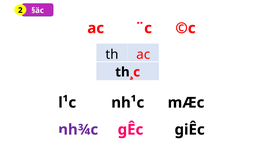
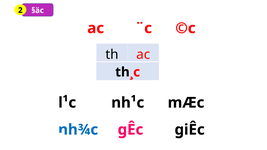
nh¾c colour: purple -> blue (78, 130)
